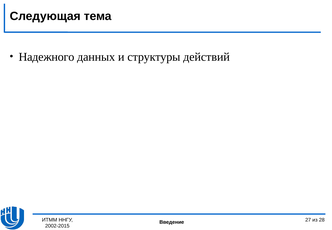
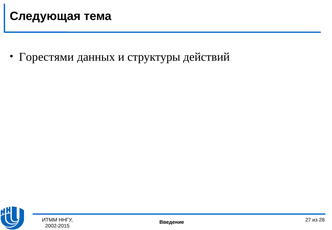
Надежного: Надежного -> Горестями (46, 57)
